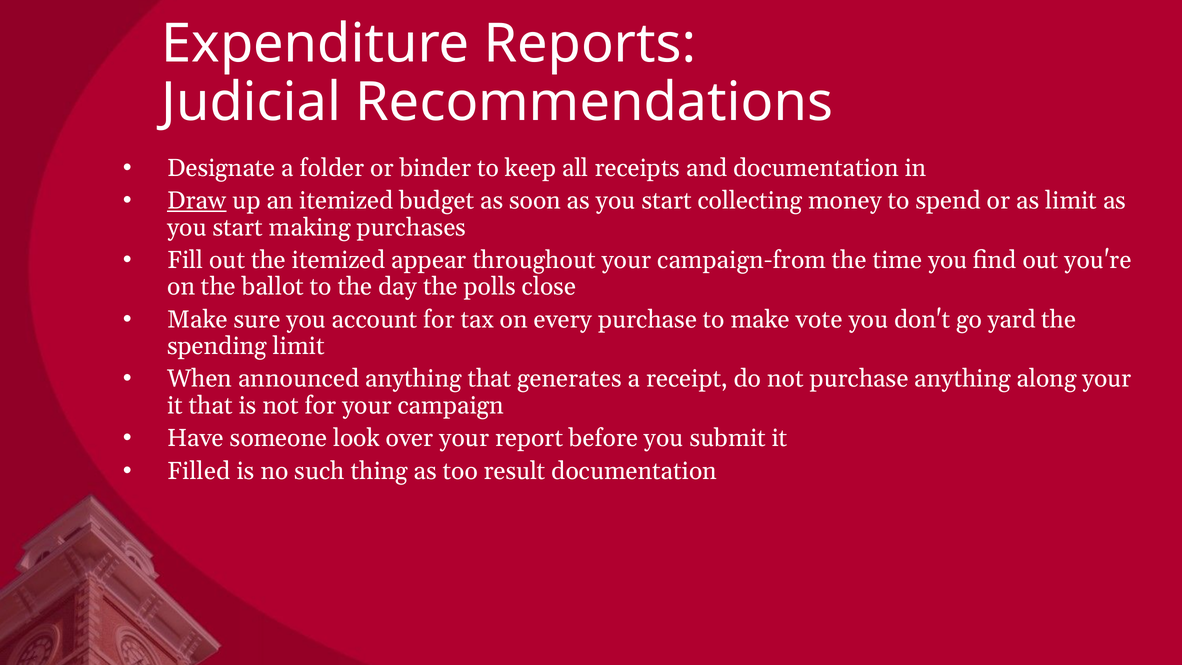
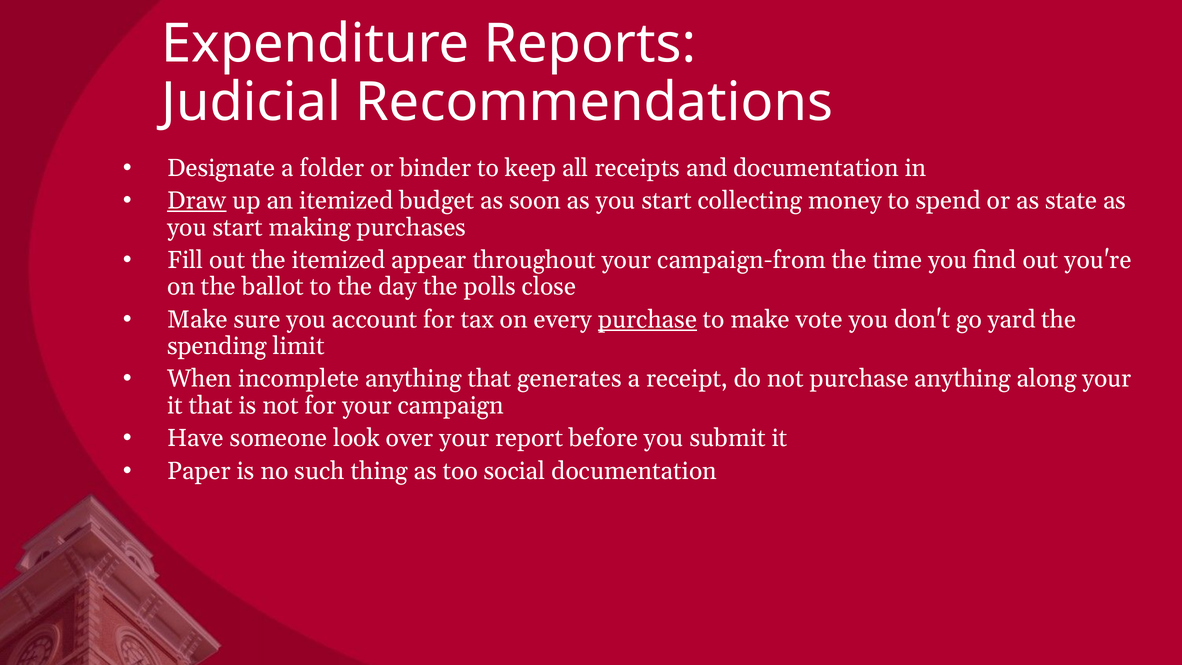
as limit: limit -> state (1071, 201)
purchase underline: none -> present (647, 319)
announced: announced -> incomplete (299, 379)
Filled: Filled -> Paper (199, 471)
result: result -> social (515, 471)
